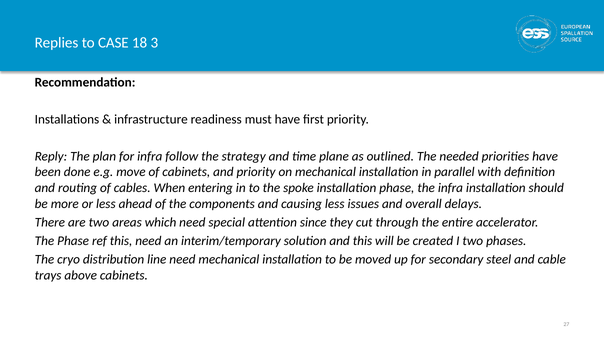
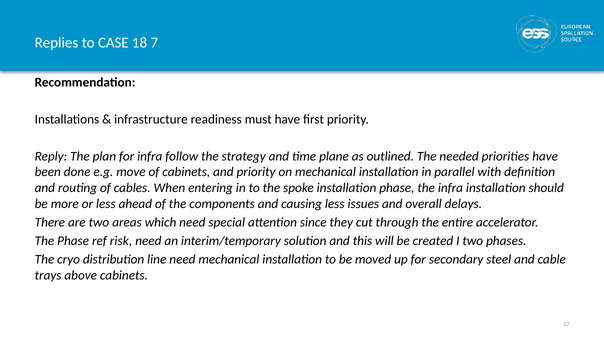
3: 3 -> 7 (154, 43)
ref this: this -> risk (121, 241)
